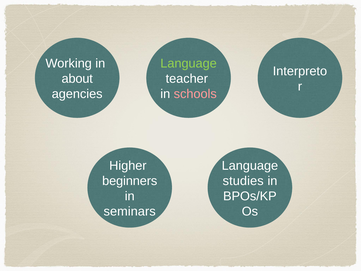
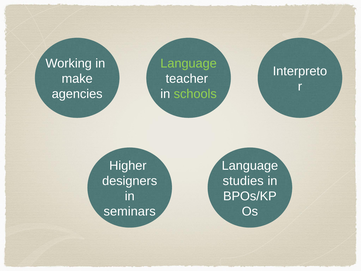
about: about -> make (77, 79)
schools colour: pink -> light green (195, 94)
beginners: beginners -> designers (130, 181)
